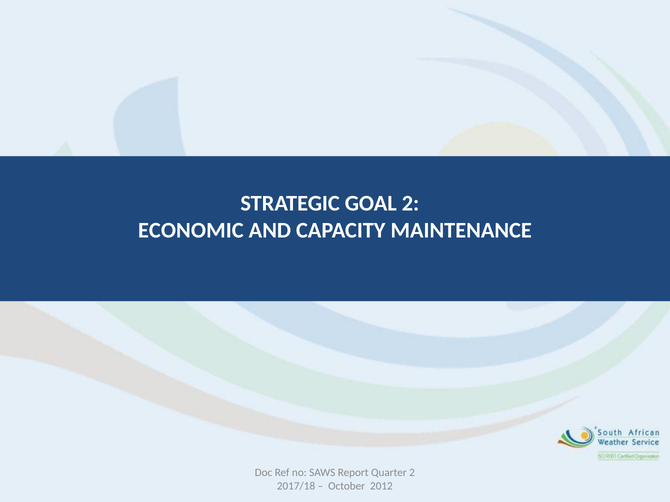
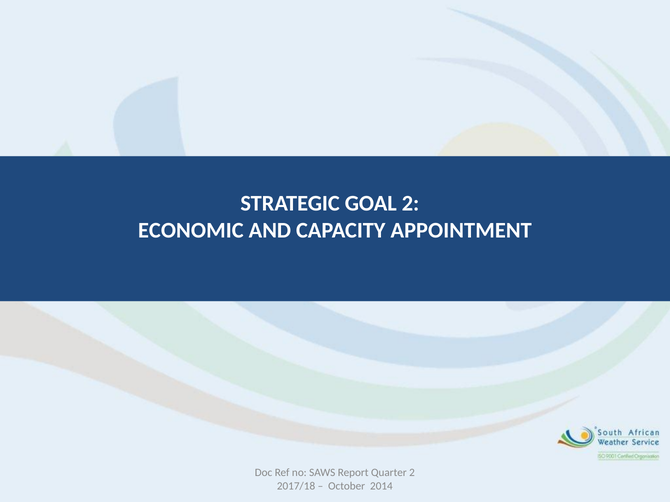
MAINTENANCE: MAINTENANCE -> APPOINTMENT (461, 230)
2012: 2012 -> 2014 (381, 487)
